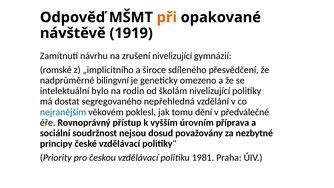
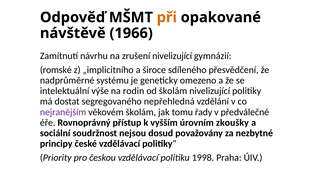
1919: 1919 -> 1966 (131, 33)
bilingvní: bilingvní -> systému (113, 80)
bylo: bylo -> výše (100, 91)
nejranějším colour: blue -> purple (63, 112)
věkovém poklesl: poklesl -> školám (141, 112)
dění: dění -> řady (204, 112)
příprava: příprava -> zkoušky (232, 122)
1981: 1981 -> 1998 (203, 158)
